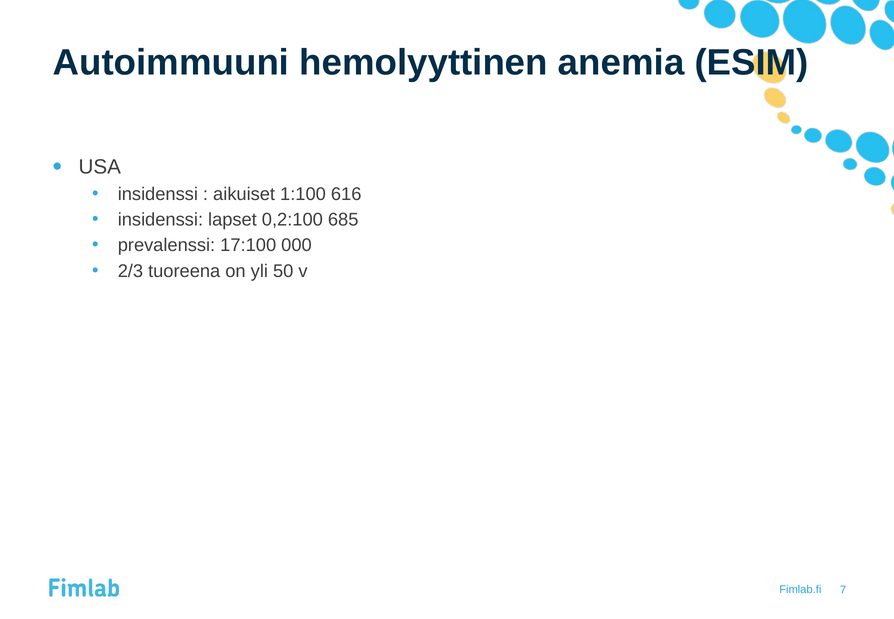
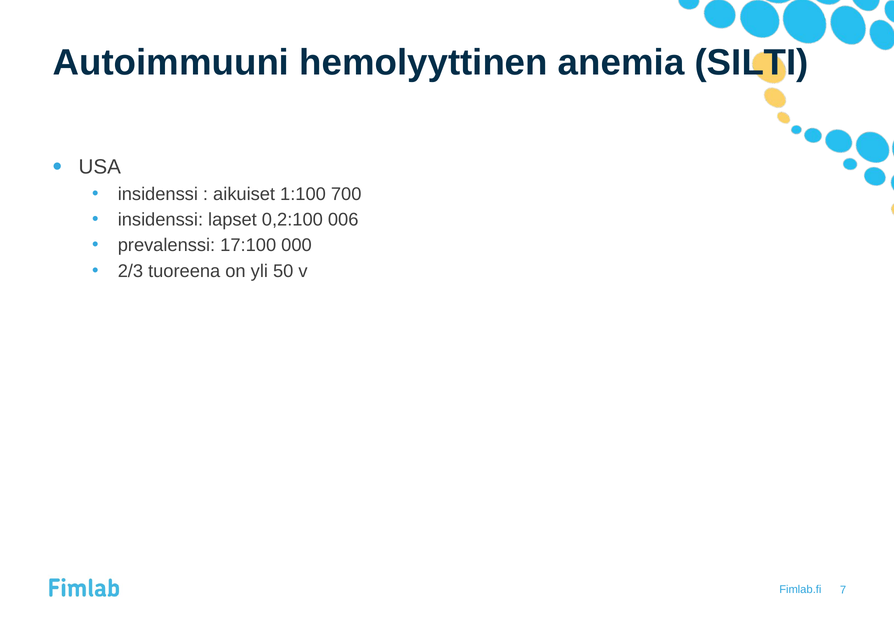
ESIM: ESIM -> SILTI (752, 63)
616: 616 -> 700 (346, 194)
685: 685 -> 006 (343, 220)
